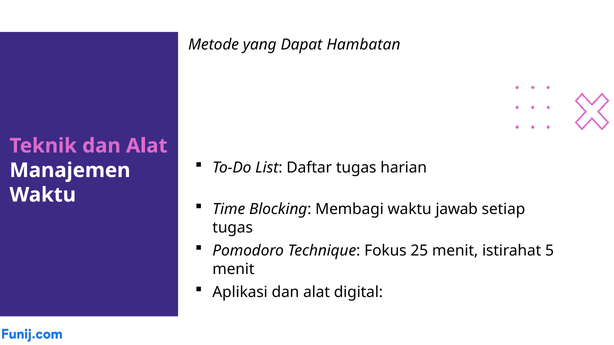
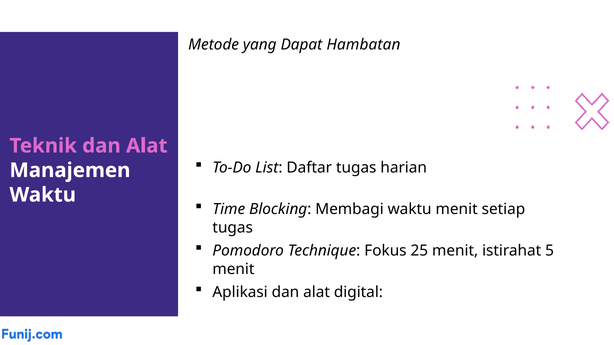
waktu jawab: jawab -> menit (457, 209)
